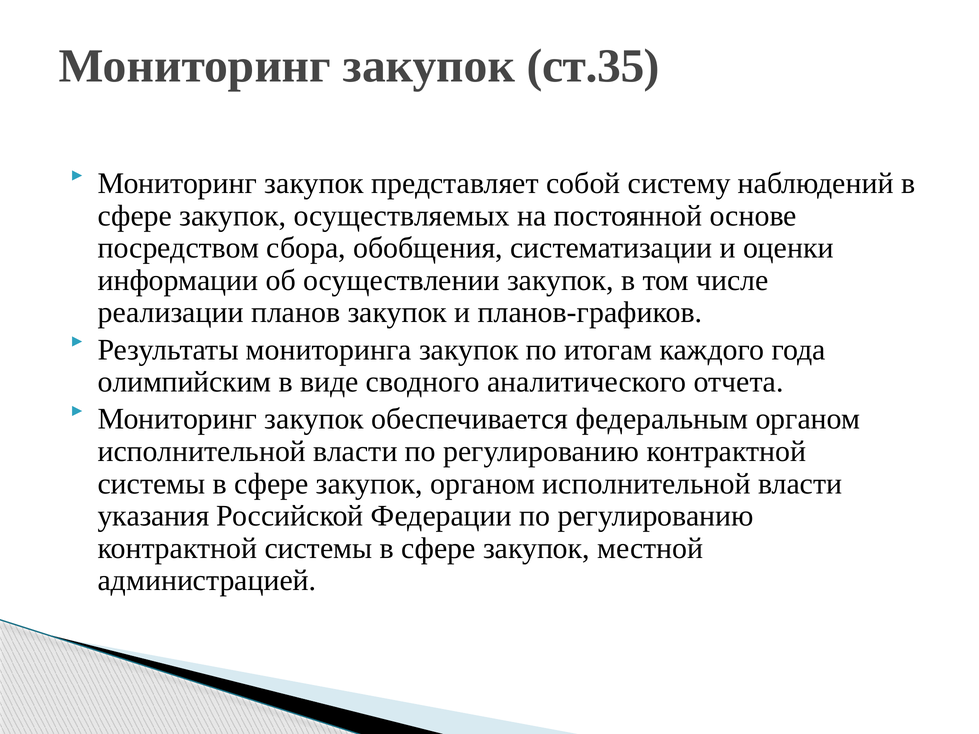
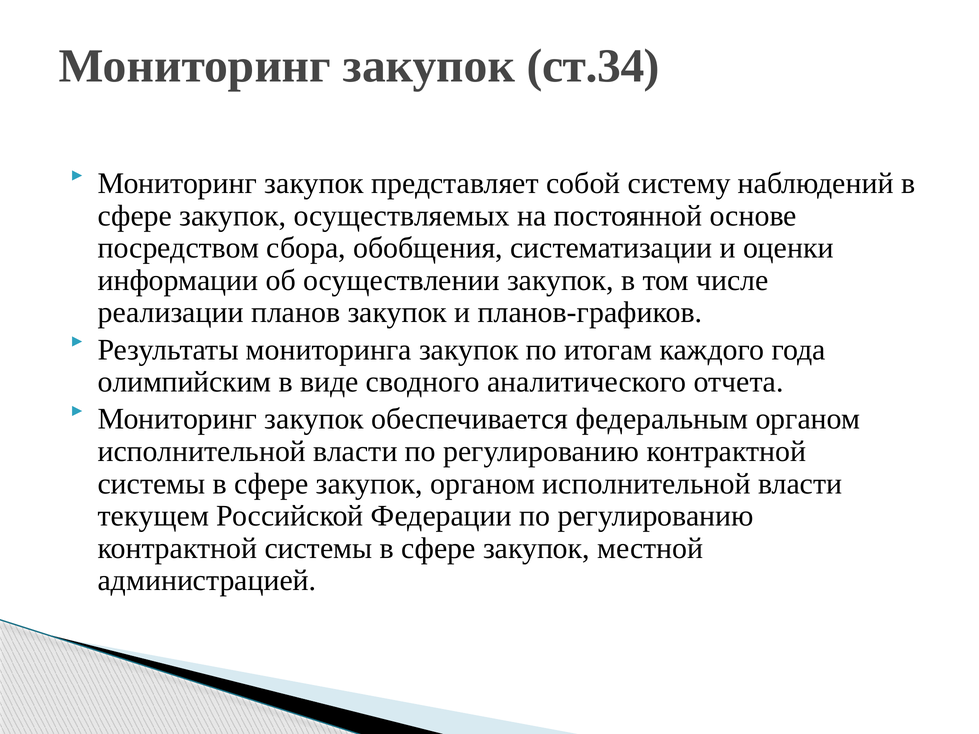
ст.35: ст.35 -> ст.34 (593, 66)
указания: указания -> текущем (153, 516)
